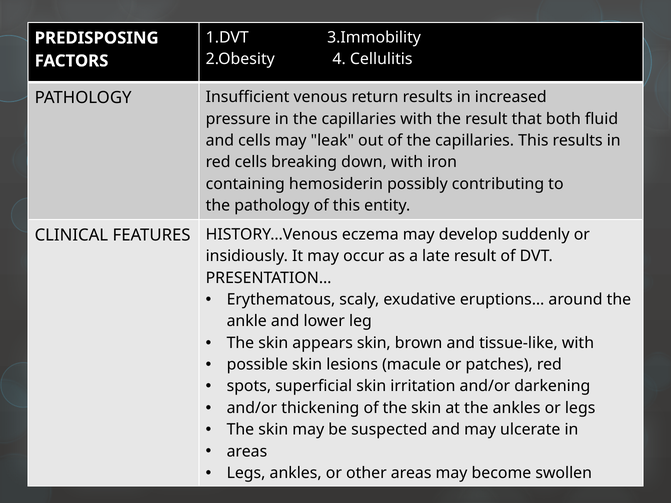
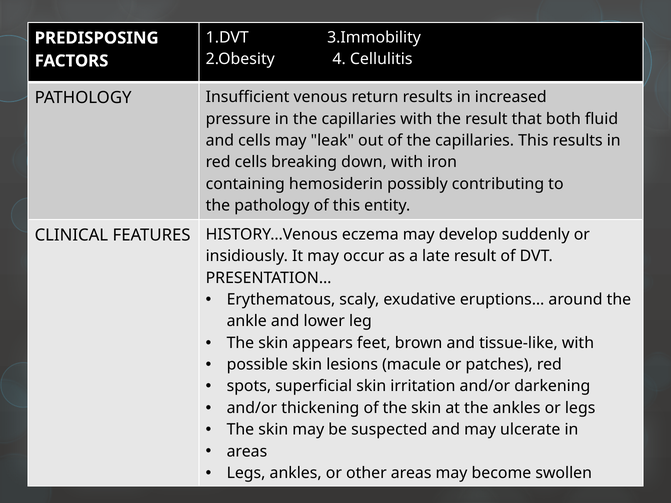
appears skin: skin -> feet (374, 343)
